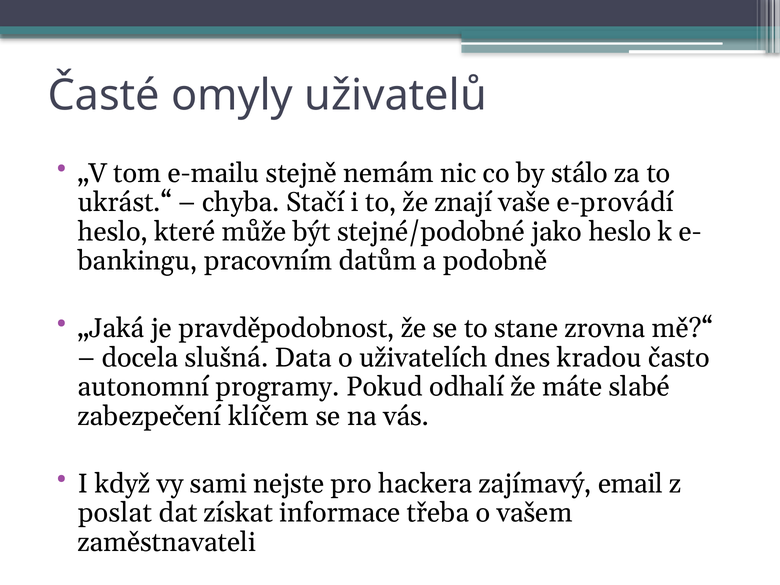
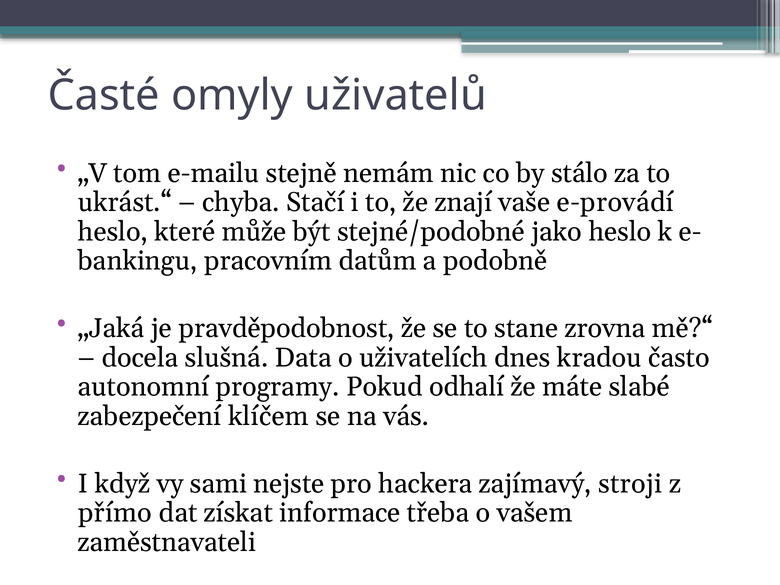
email: email -> stroji (630, 484)
poslat: poslat -> přímo (115, 513)
